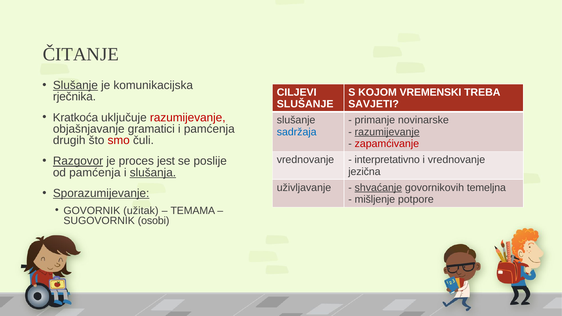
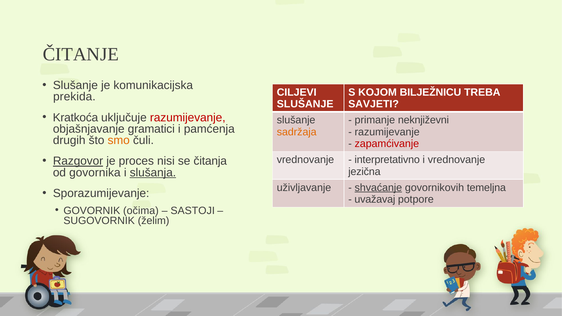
Slušanje underline: present -> none (75, 85)
VREMENSKI: VREMENSKI -> BILJEŽNICU (430, 92)
rječnika: rječnika -> prekida (74, 97)
novinarske: novinarske -> neknjiževni (423, 120)
sadržaja colour: blue -> orange (297, 132)
razumijevanje underline: present -> none (387, 132)
smo colour: red -> orange (119, 140)
jest: jest -> nisi (166, 161)
poslije: poslije -> čitanja (210, 161)
od pamćenja: pamćenja -> govornika (95, 173)
Sporazumijevanje underline: present -> none (101, 193)
mišljenje: mišljenje -> uvažavaj (375, 199)
užitak: užitak -> očima (141, 211)
TEMAMA: TEMAMA -> SASTOJI (193, 211)
osobi: osobi -> želim (154, 221)
